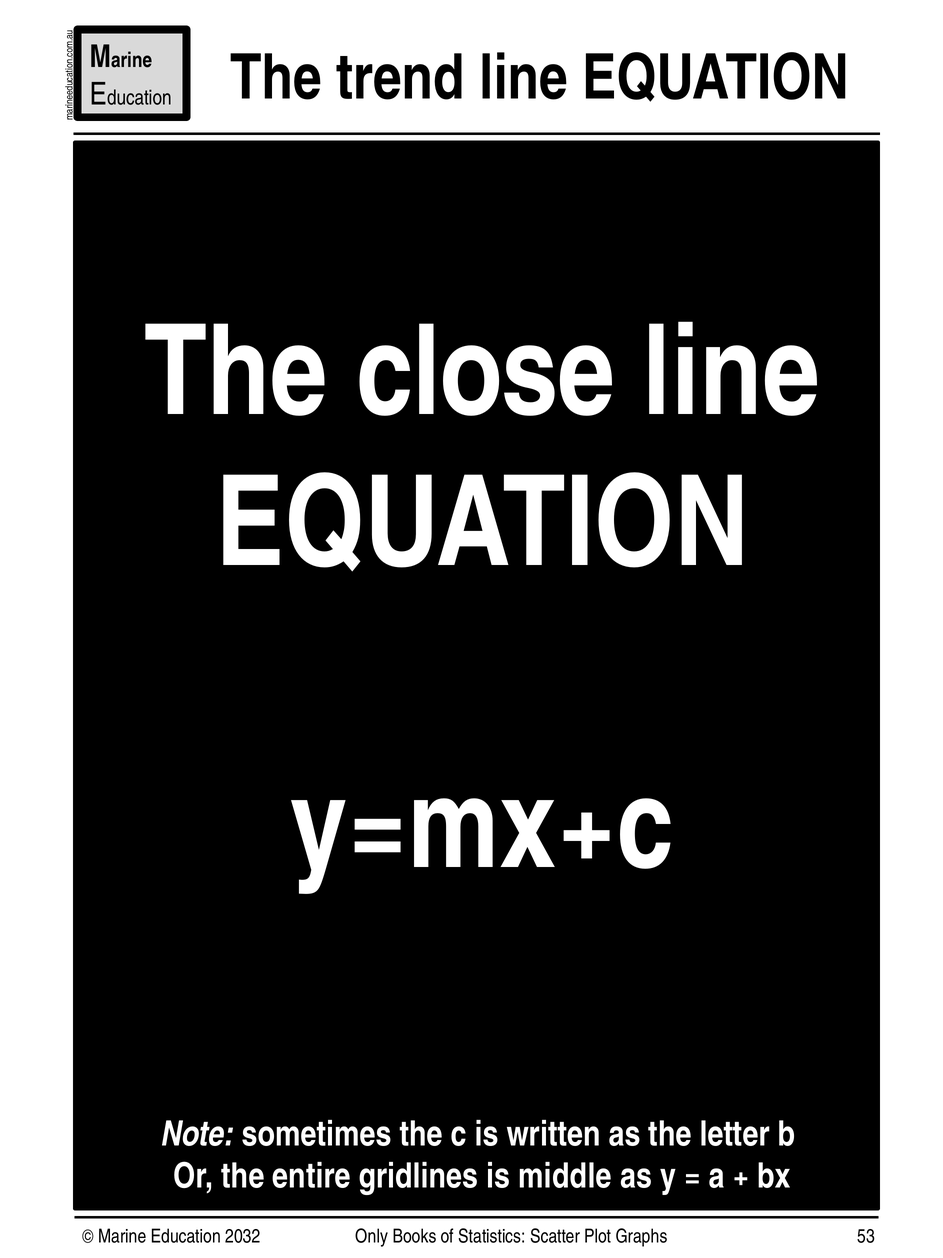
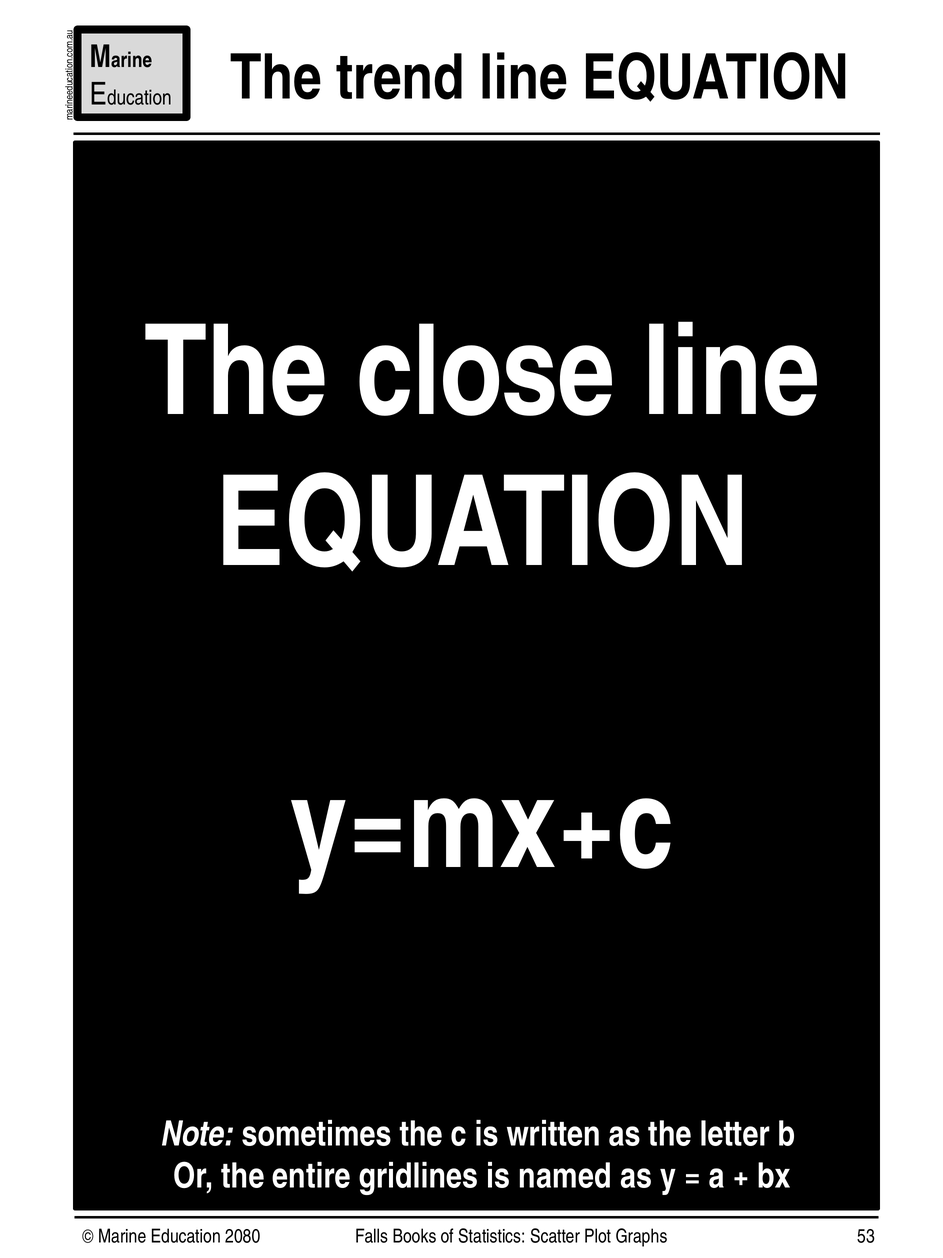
middle: middle -> named (565, 1176)
2032: 2032 -> 2080 (243, 1236)
Only: Only -> Falls (372, 1236)
